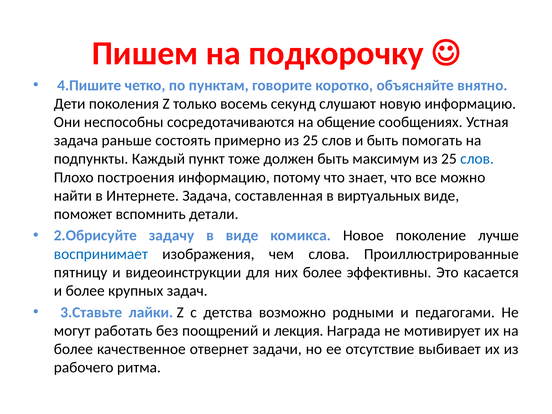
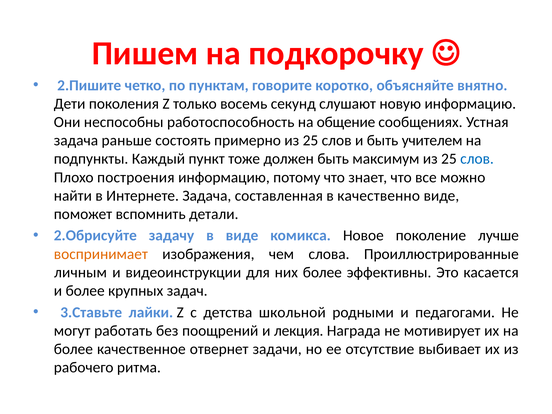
4.Пишите: 4.Пишите -> 2.Пишите (89, 85)
сосредотачиваются: сосредотачиваются -> работоспособность (231, 122)
помогать: помогать -> учителем (432, 140)
виртуальных: виртуальных -> качественно (379, 196)
воспринимает colour: blue -> orange (101, 254)
пятницу: пятницу -> личным (81, 272)
возможно: возможно -> школьной (292, 312)
